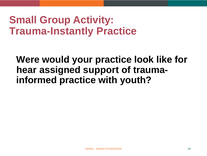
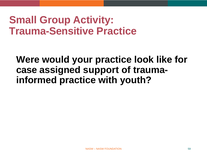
Trauma-Instantly: Trauma-Instantly -> Trauma-Sensitive (51, 31)
hear: hear -> case (27, 70)
